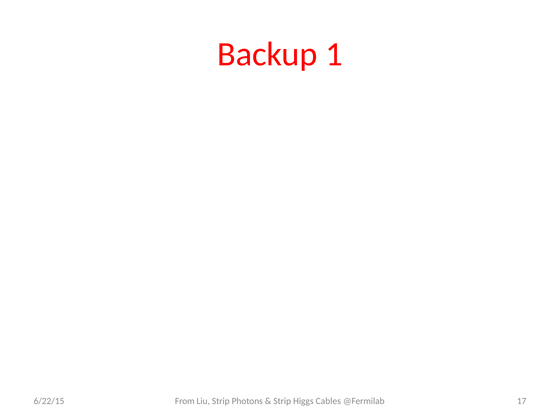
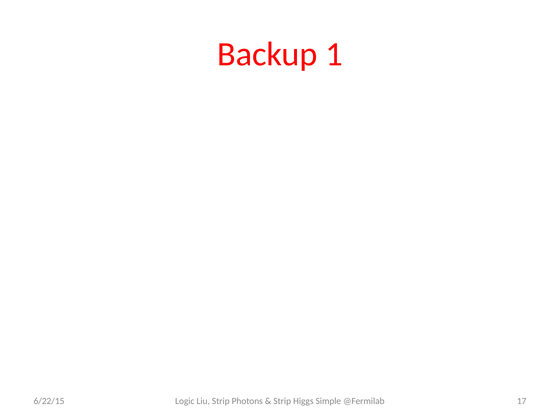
From: From -> Logic (185, 401)
Cables: Cables -> Simple (328, 401)
